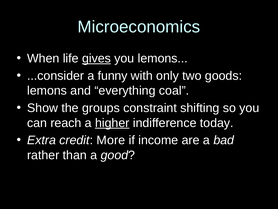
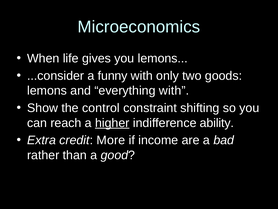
gives underline: present -> none (96, 58)
everything coal: coal -> with (174, 90)
groups: groups -> control (101, 108)
today: today -> ability (217, 123)
